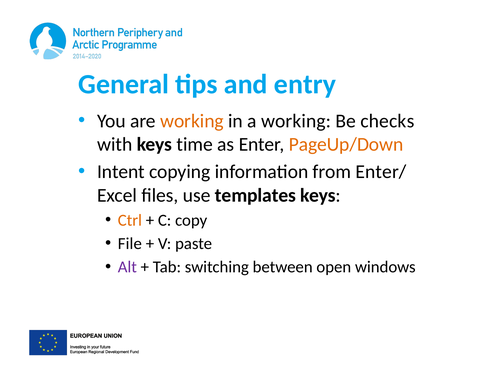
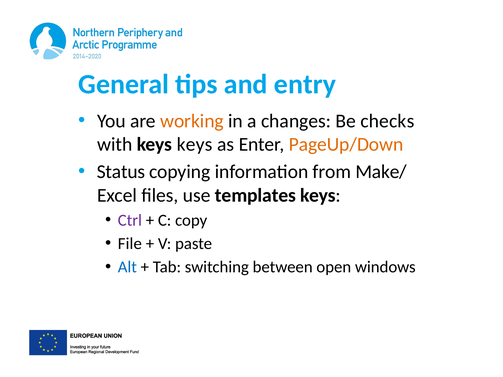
a working: working -> changes (296, 121)
keys time: time -> keys (195, 144)
Intent: Intent -> Status (121, 172)
Enter/: Enter/ -> Make/ (381, 172)
Ctrl colour: orange -> purple (130, 220)
Alt colour: purple -> blue (127, 267)
